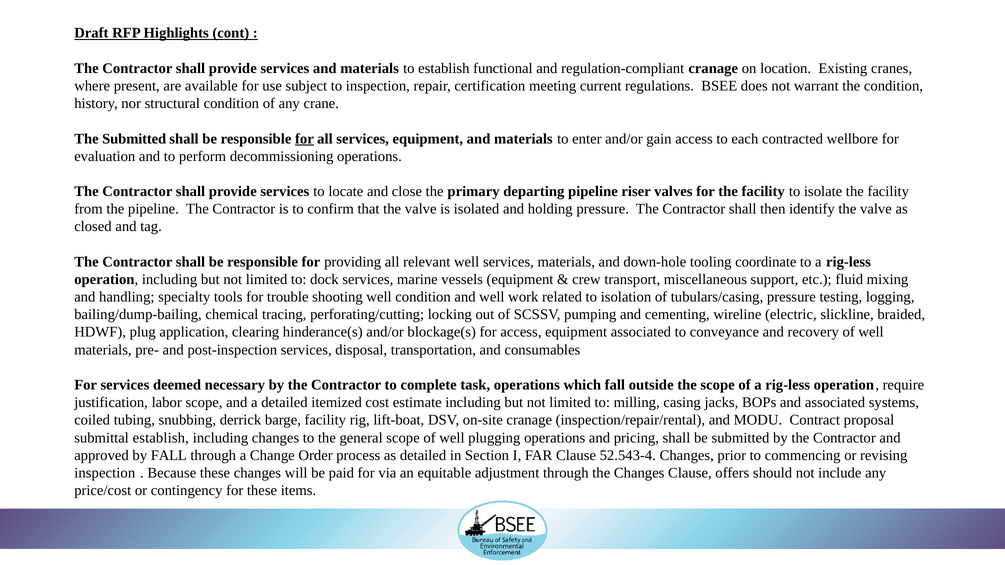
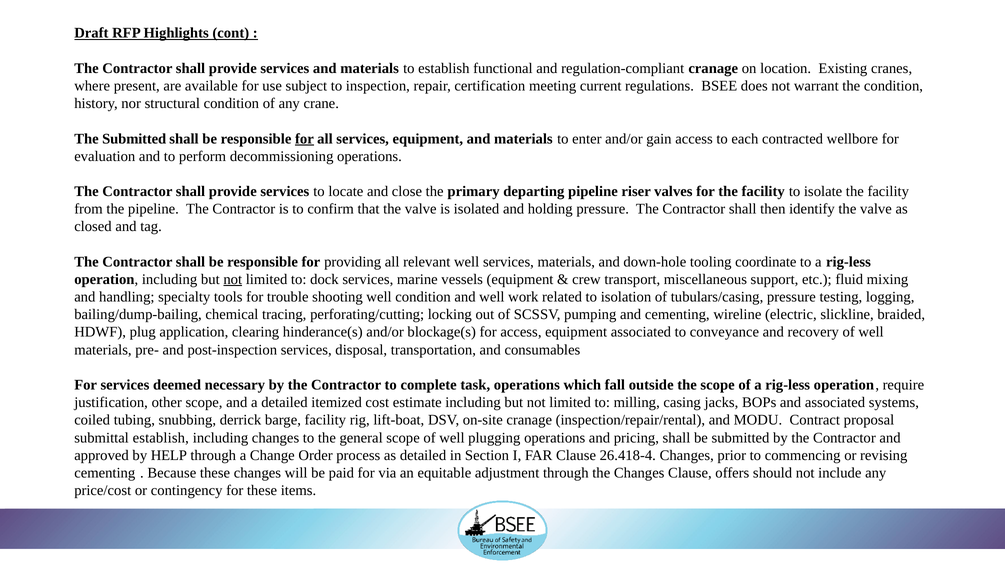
not underline: none -> present (233, 280)
labor: labor -> other (167, 403)
by FALL: FALL -> HELP (169, 456)
52.543-4: 52.543-4 -> 26.418-4 (628, 456)
inspection: inspection -> cementing (105, 473)
